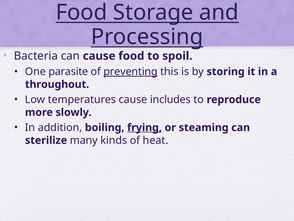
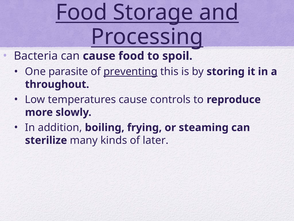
includes: includes -> controls (170, 99)
frying underline: present -> none (144, 127)
heat: heat -> later (156, 140)
